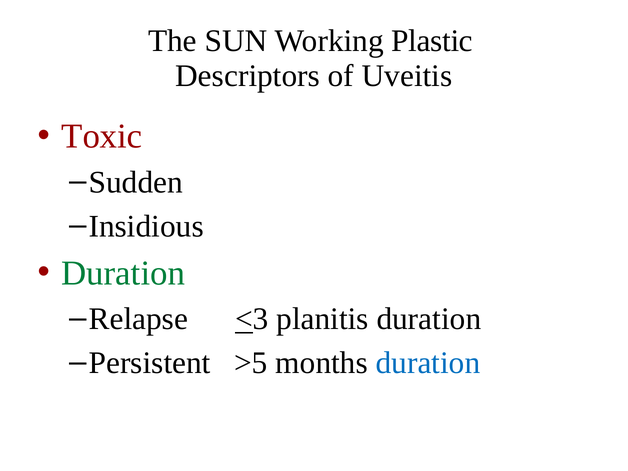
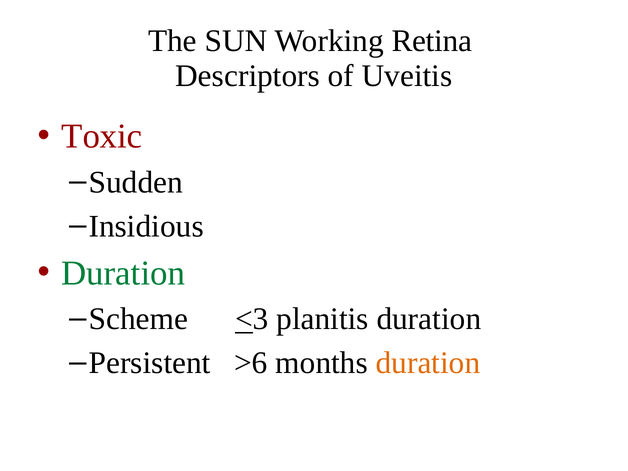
Plastic: Plastic -> Retina (432, 41)
Relapse: Relapse -> Scheme (138, 319)
>5: >5 -> >6 (251, 363)
duration colour: blue -> orange (428, 363)
